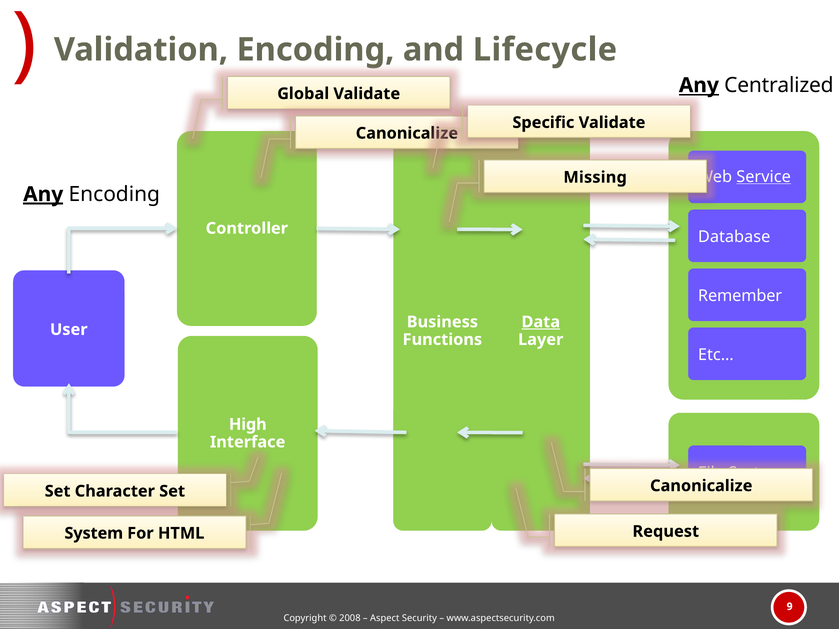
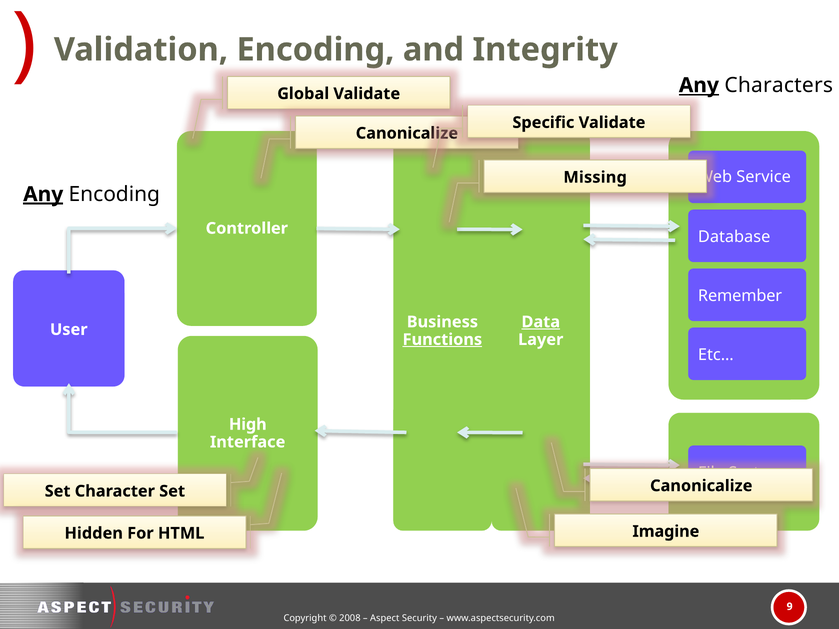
Lifecycle: Lifecycle -> Integrity (545, 50)
Centralized: Centralized -> Characters (779, 85)
Service underline: present -> none (764, 177)
Functions underline: none -> present (442, 340)
Request: Request -> Imagine (666, 532)
System: System -> Hidden (94, 533)
